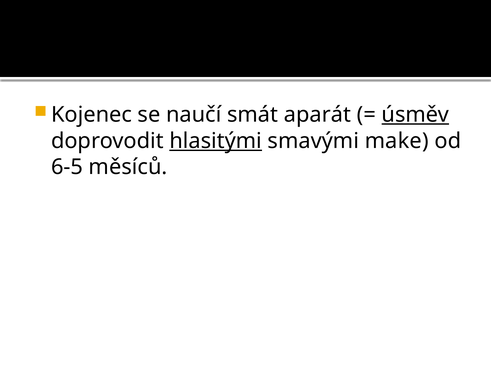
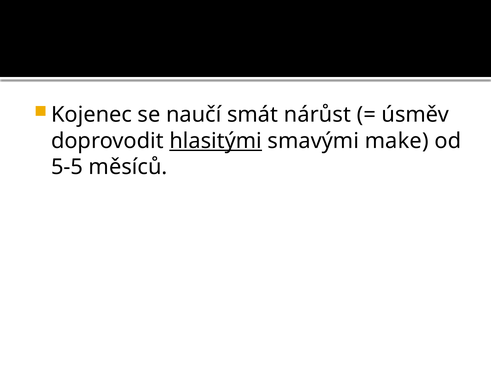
aparát: aparát -> nárůst (317, 115)
úsměv underline: present -> none (415, 115)
6-5: 6-5 -> 5-5 (67, 167)
